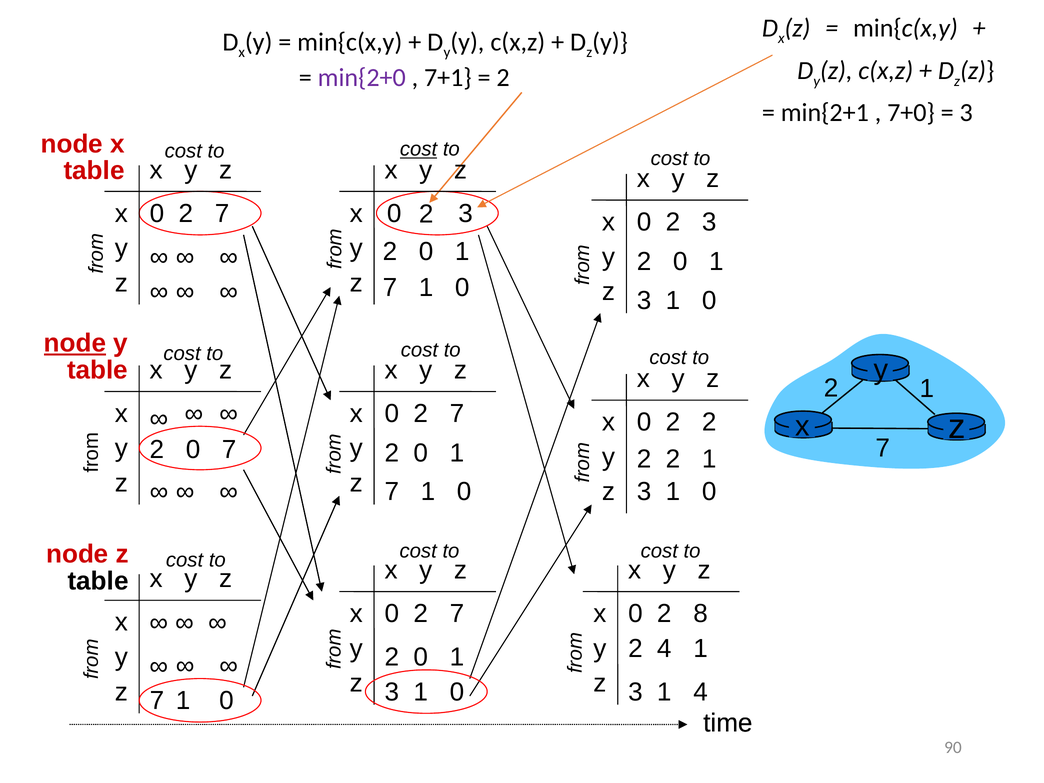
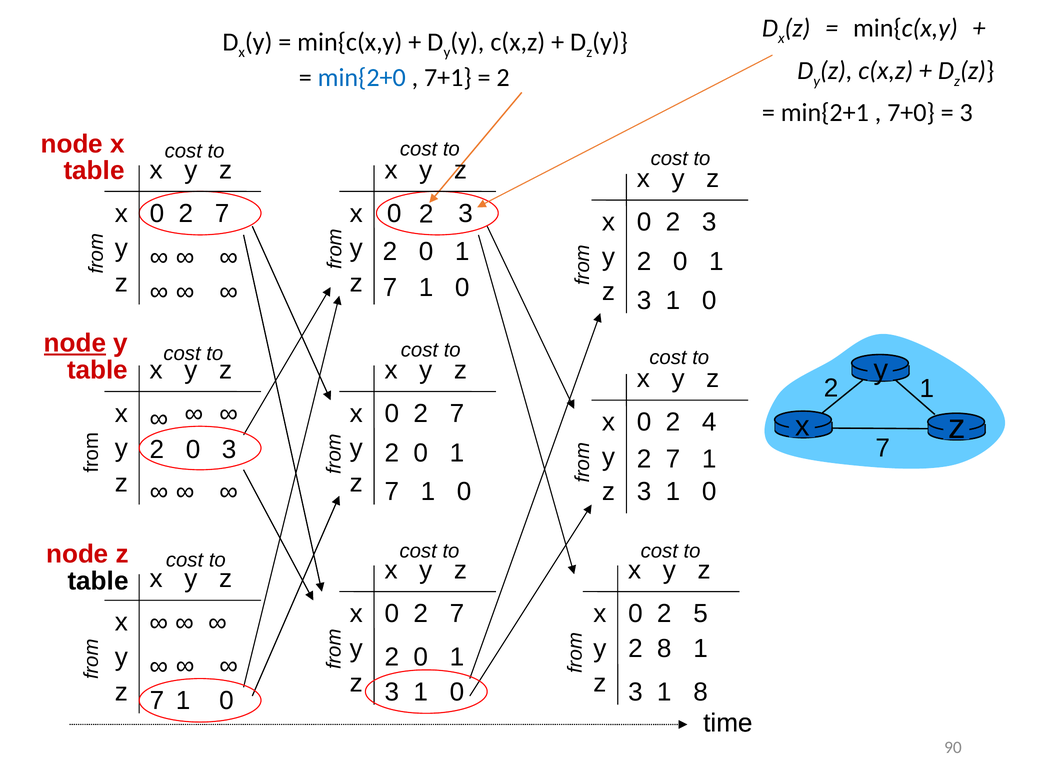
min{2+0 colour: purple -> blue (362, 78)
cost underline: present -> none (419, 149)
2: 2 -> 4 (709, 422)
0 7: 7 -> 3 (229, 450)
2: 2 -> 7 (673, 459)
8: 8 -> 5 (701, 614)
2 4: 4 -> 8 (664, 648)
1 4: 4 -> 8 (701, 692)
